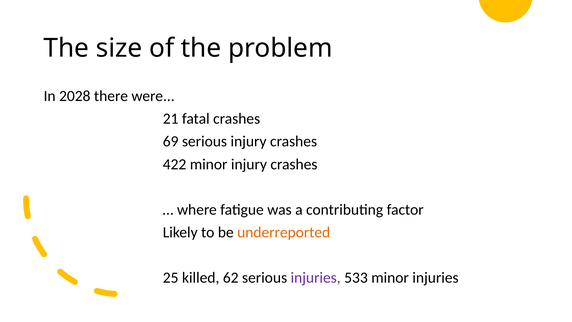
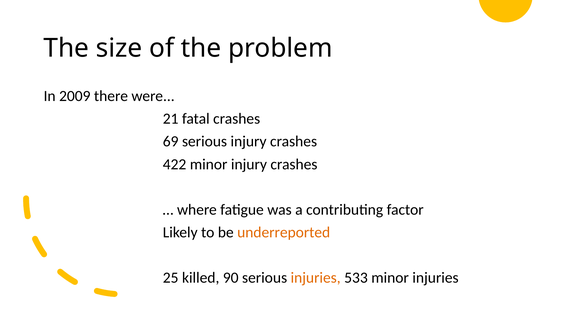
2028: 2028 -> 2009 (75, 96)
62: 62 -> 90 (231, 278)
injuries colour: purple -> orange (316, 278)
